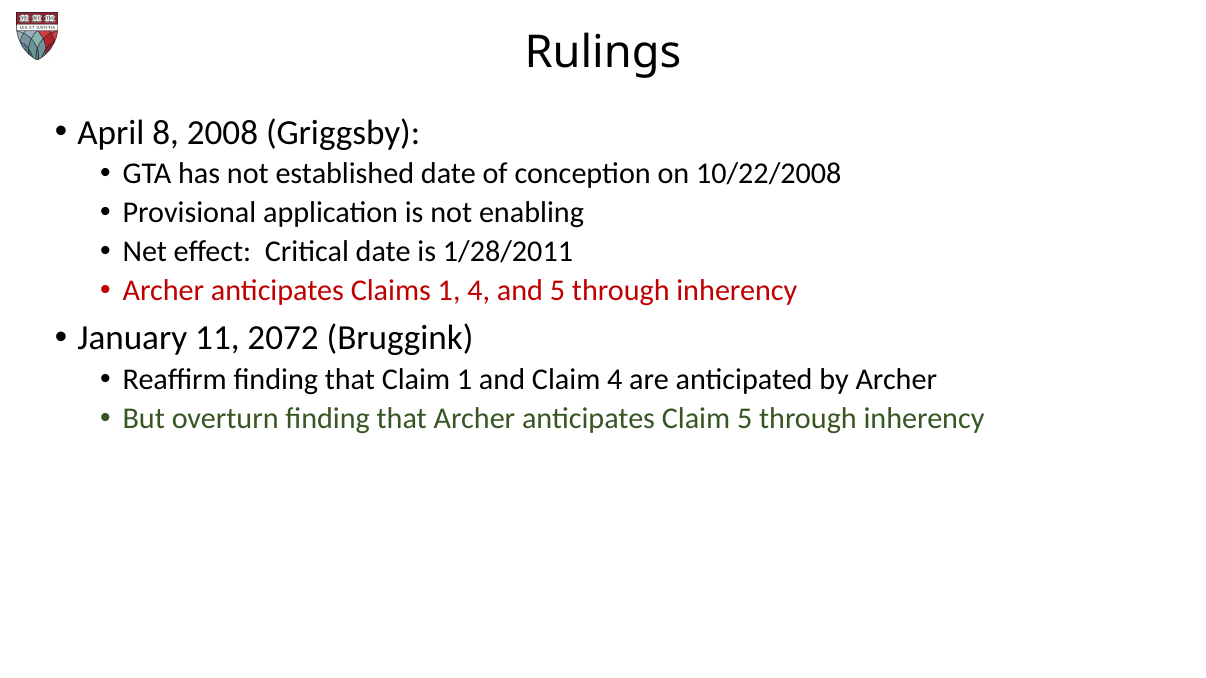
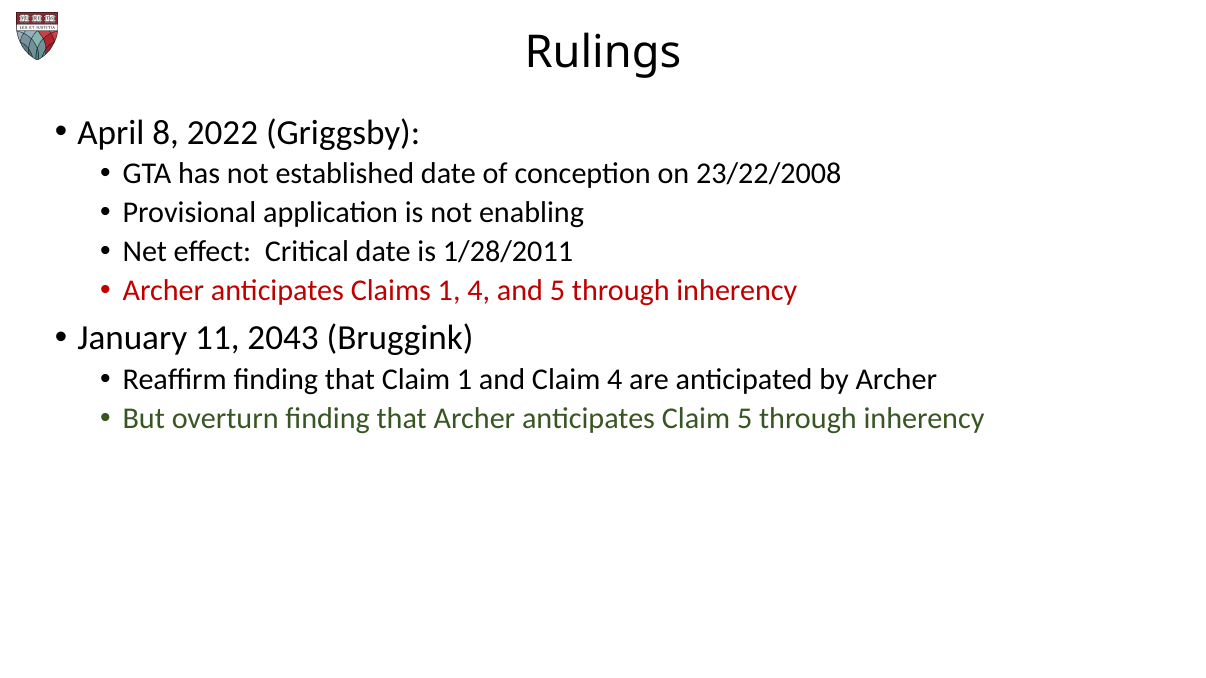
2008: 2008 -> 2022 (222, 133)
10/22/2008: 10/22/2008 -> 23/22/2008 (769, 174)
2072: 2072 -> 2043 (283, 338)
